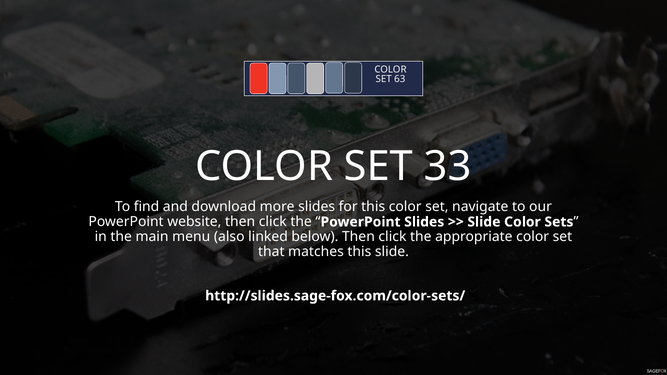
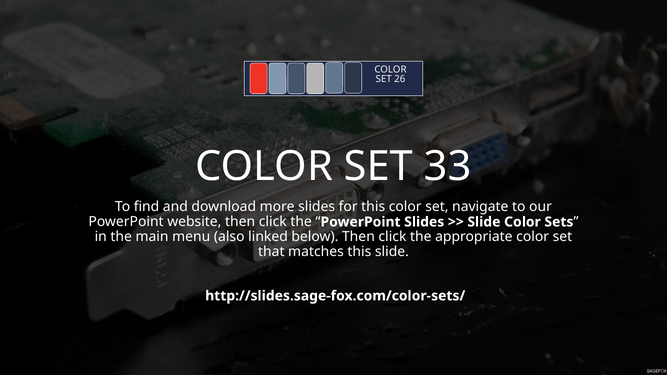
63: 63 -> 26 (400, 79)
